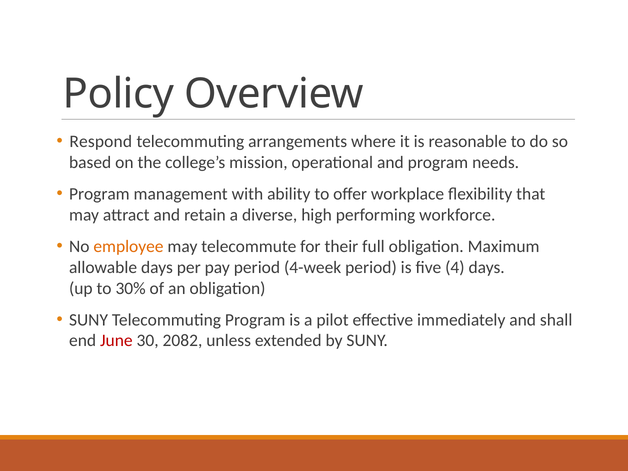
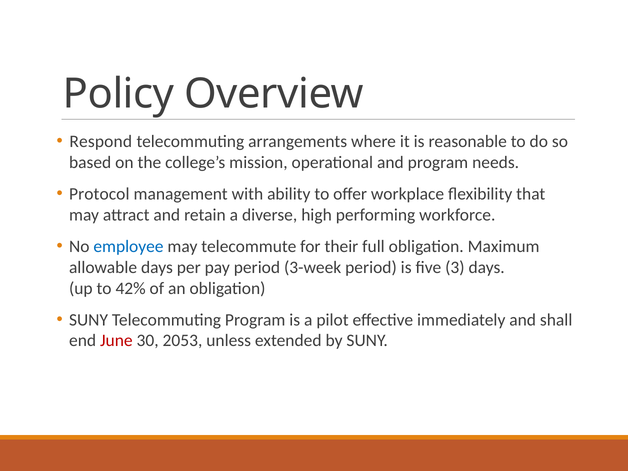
Program: Program -> Protocol (99, 194)
employee colour: orange -> blue (128, 246)
4-week: 4-week -> 3-week (313, 267)
4: 4 -> 3 (455, 267)
30%: 30% -> 42% (131, 288)
2082: 2082 -> 2053 (182, 341)
